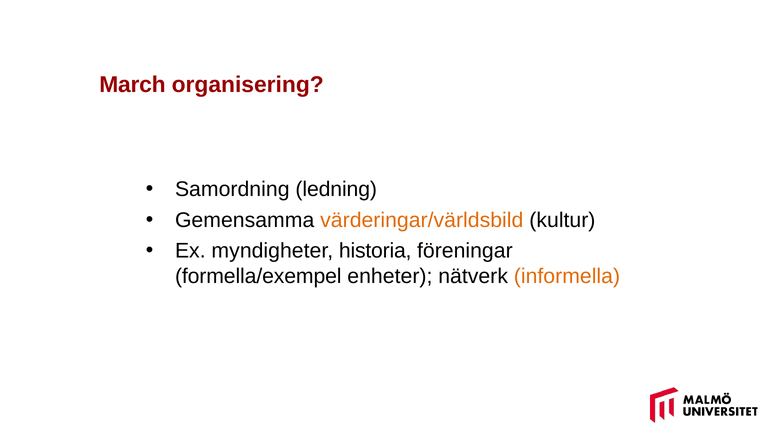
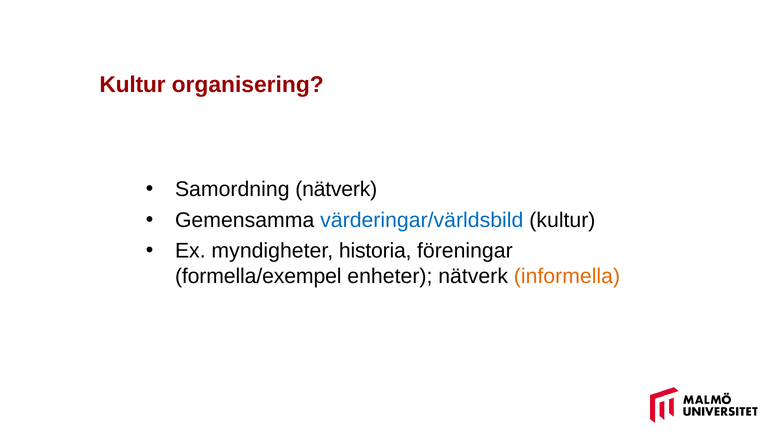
March: March -> Kultur (132, 85)
Samordning ledning: ledning -> nätverk (336, 190)
värderingar/världsbild colour: orange -> blue (422, 220)
